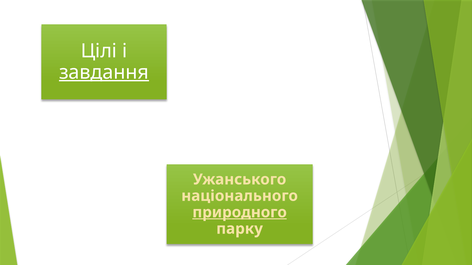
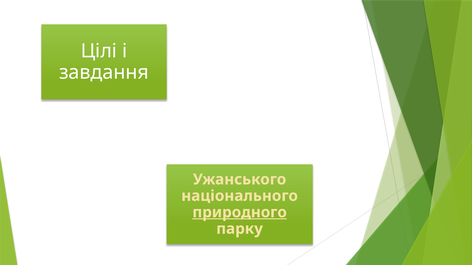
завдання underline: present -> none (104, 72)
